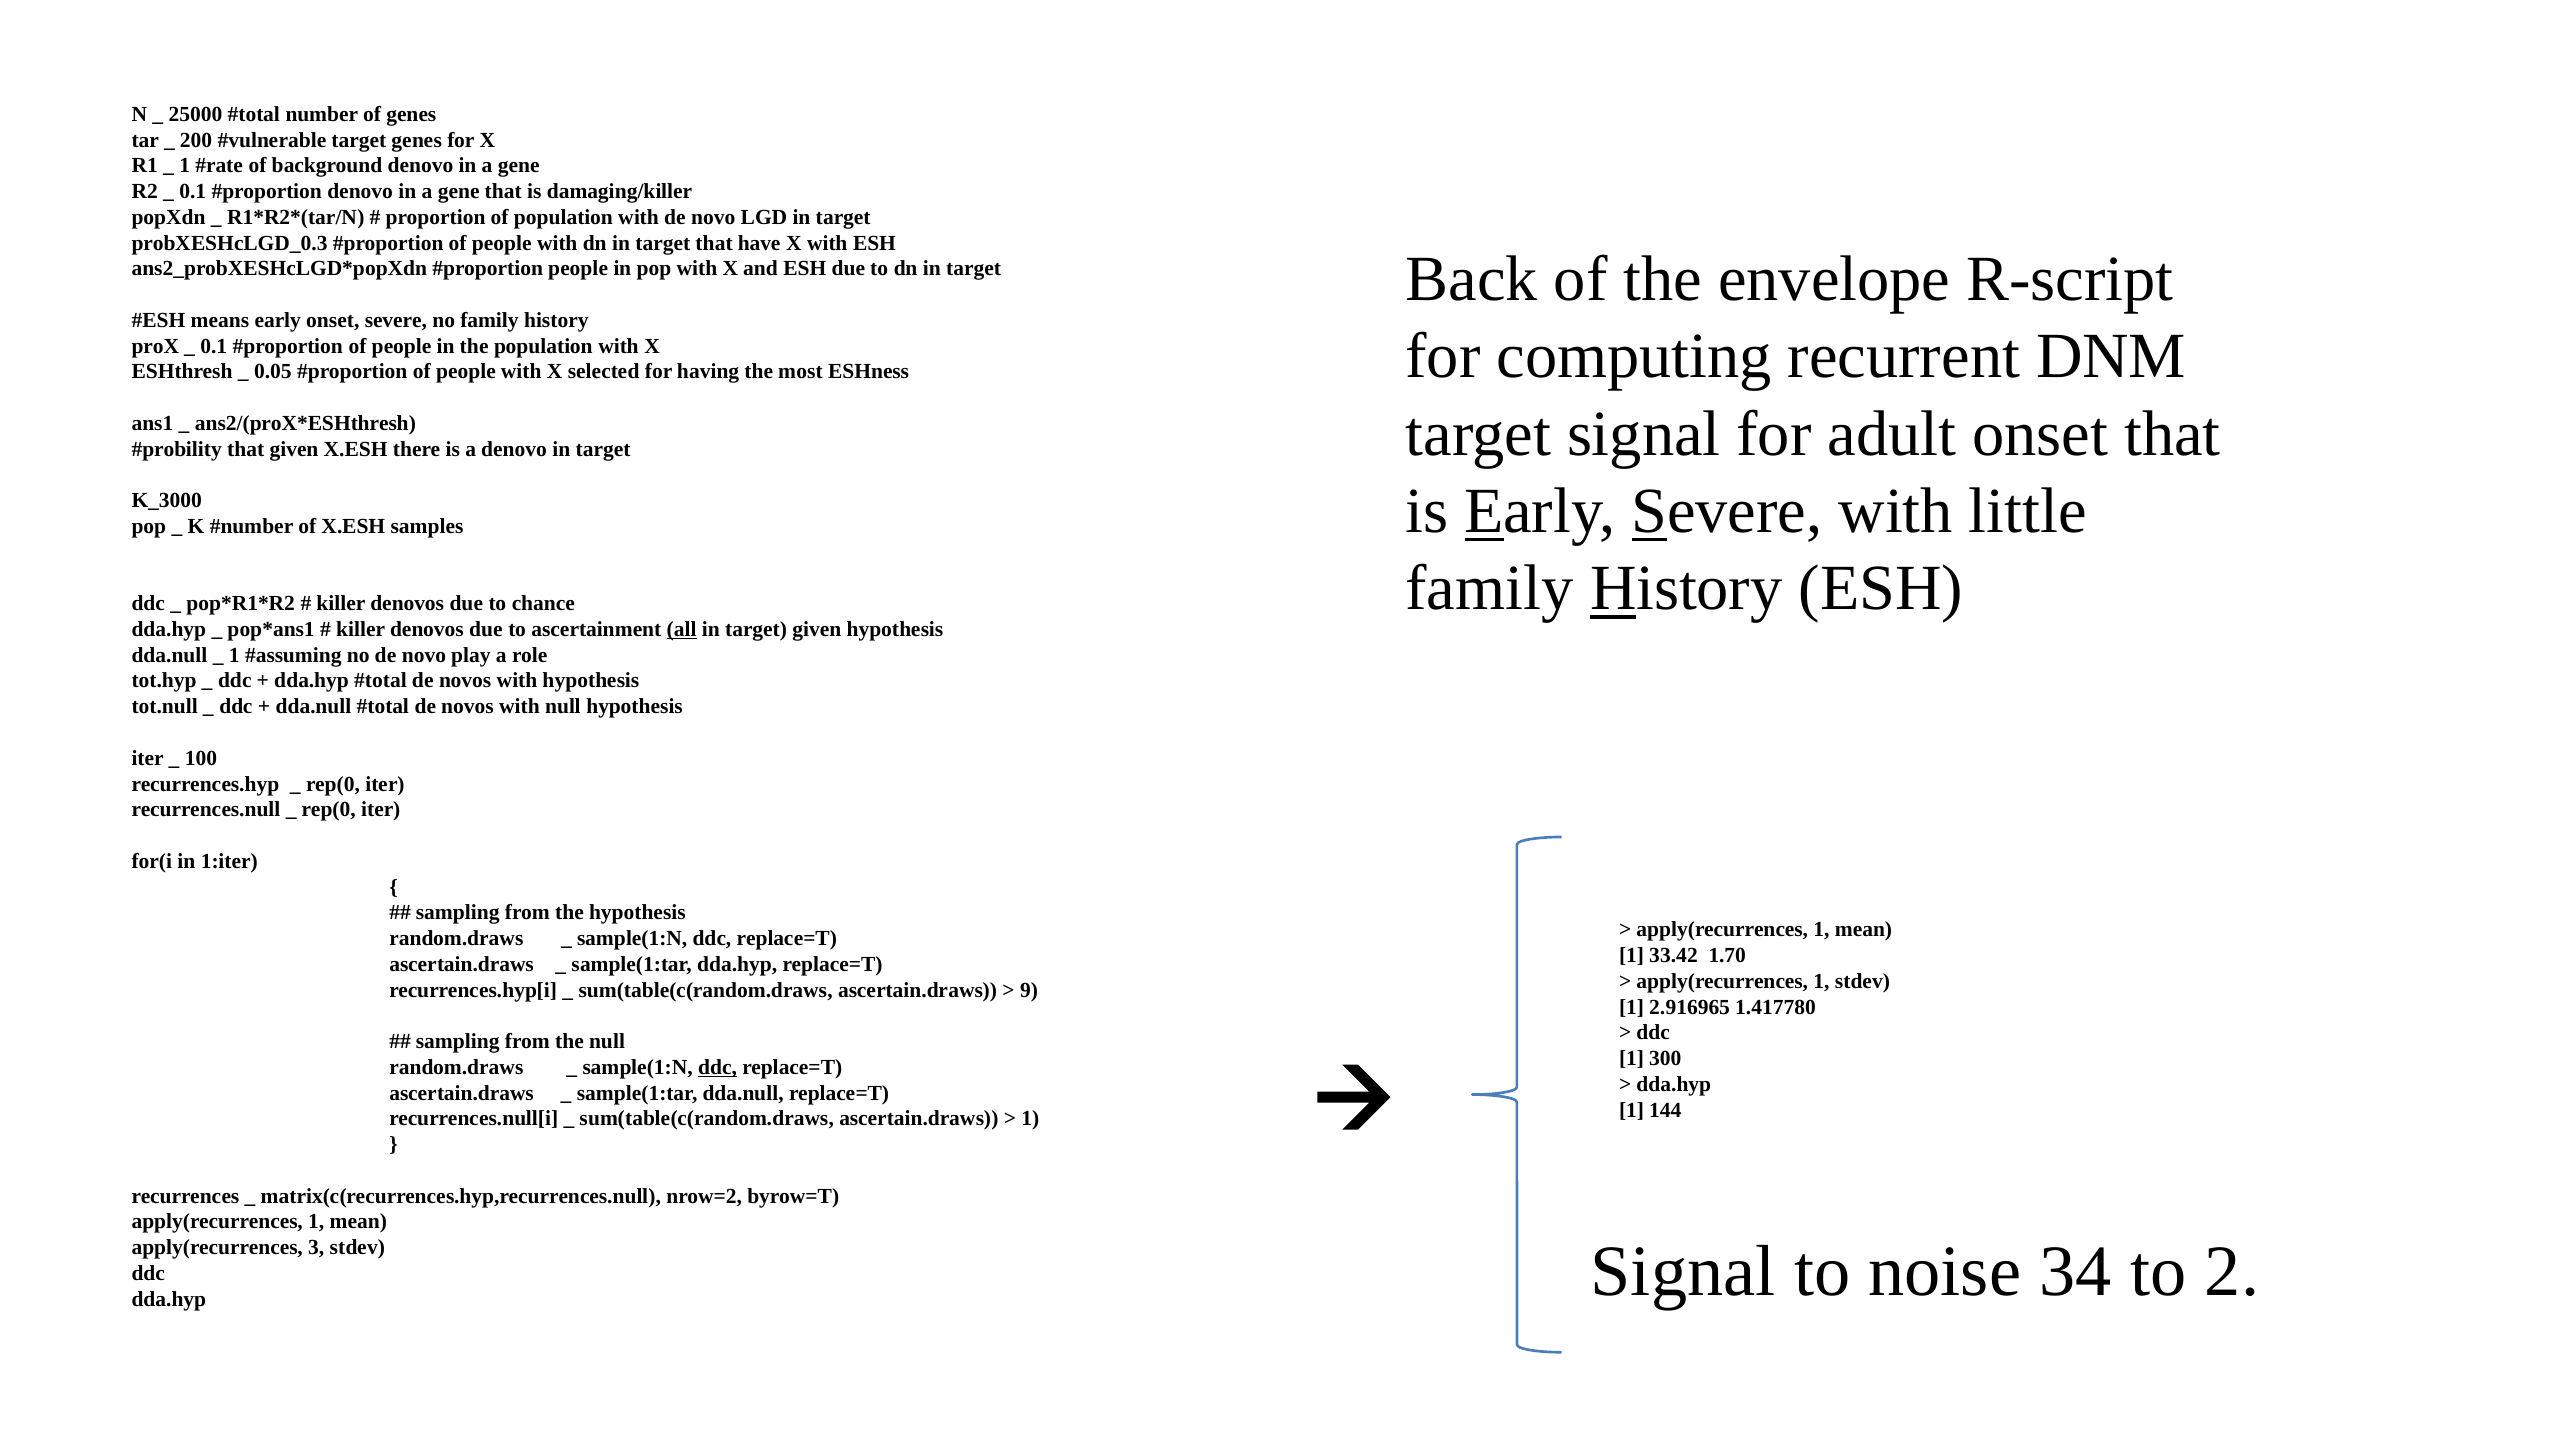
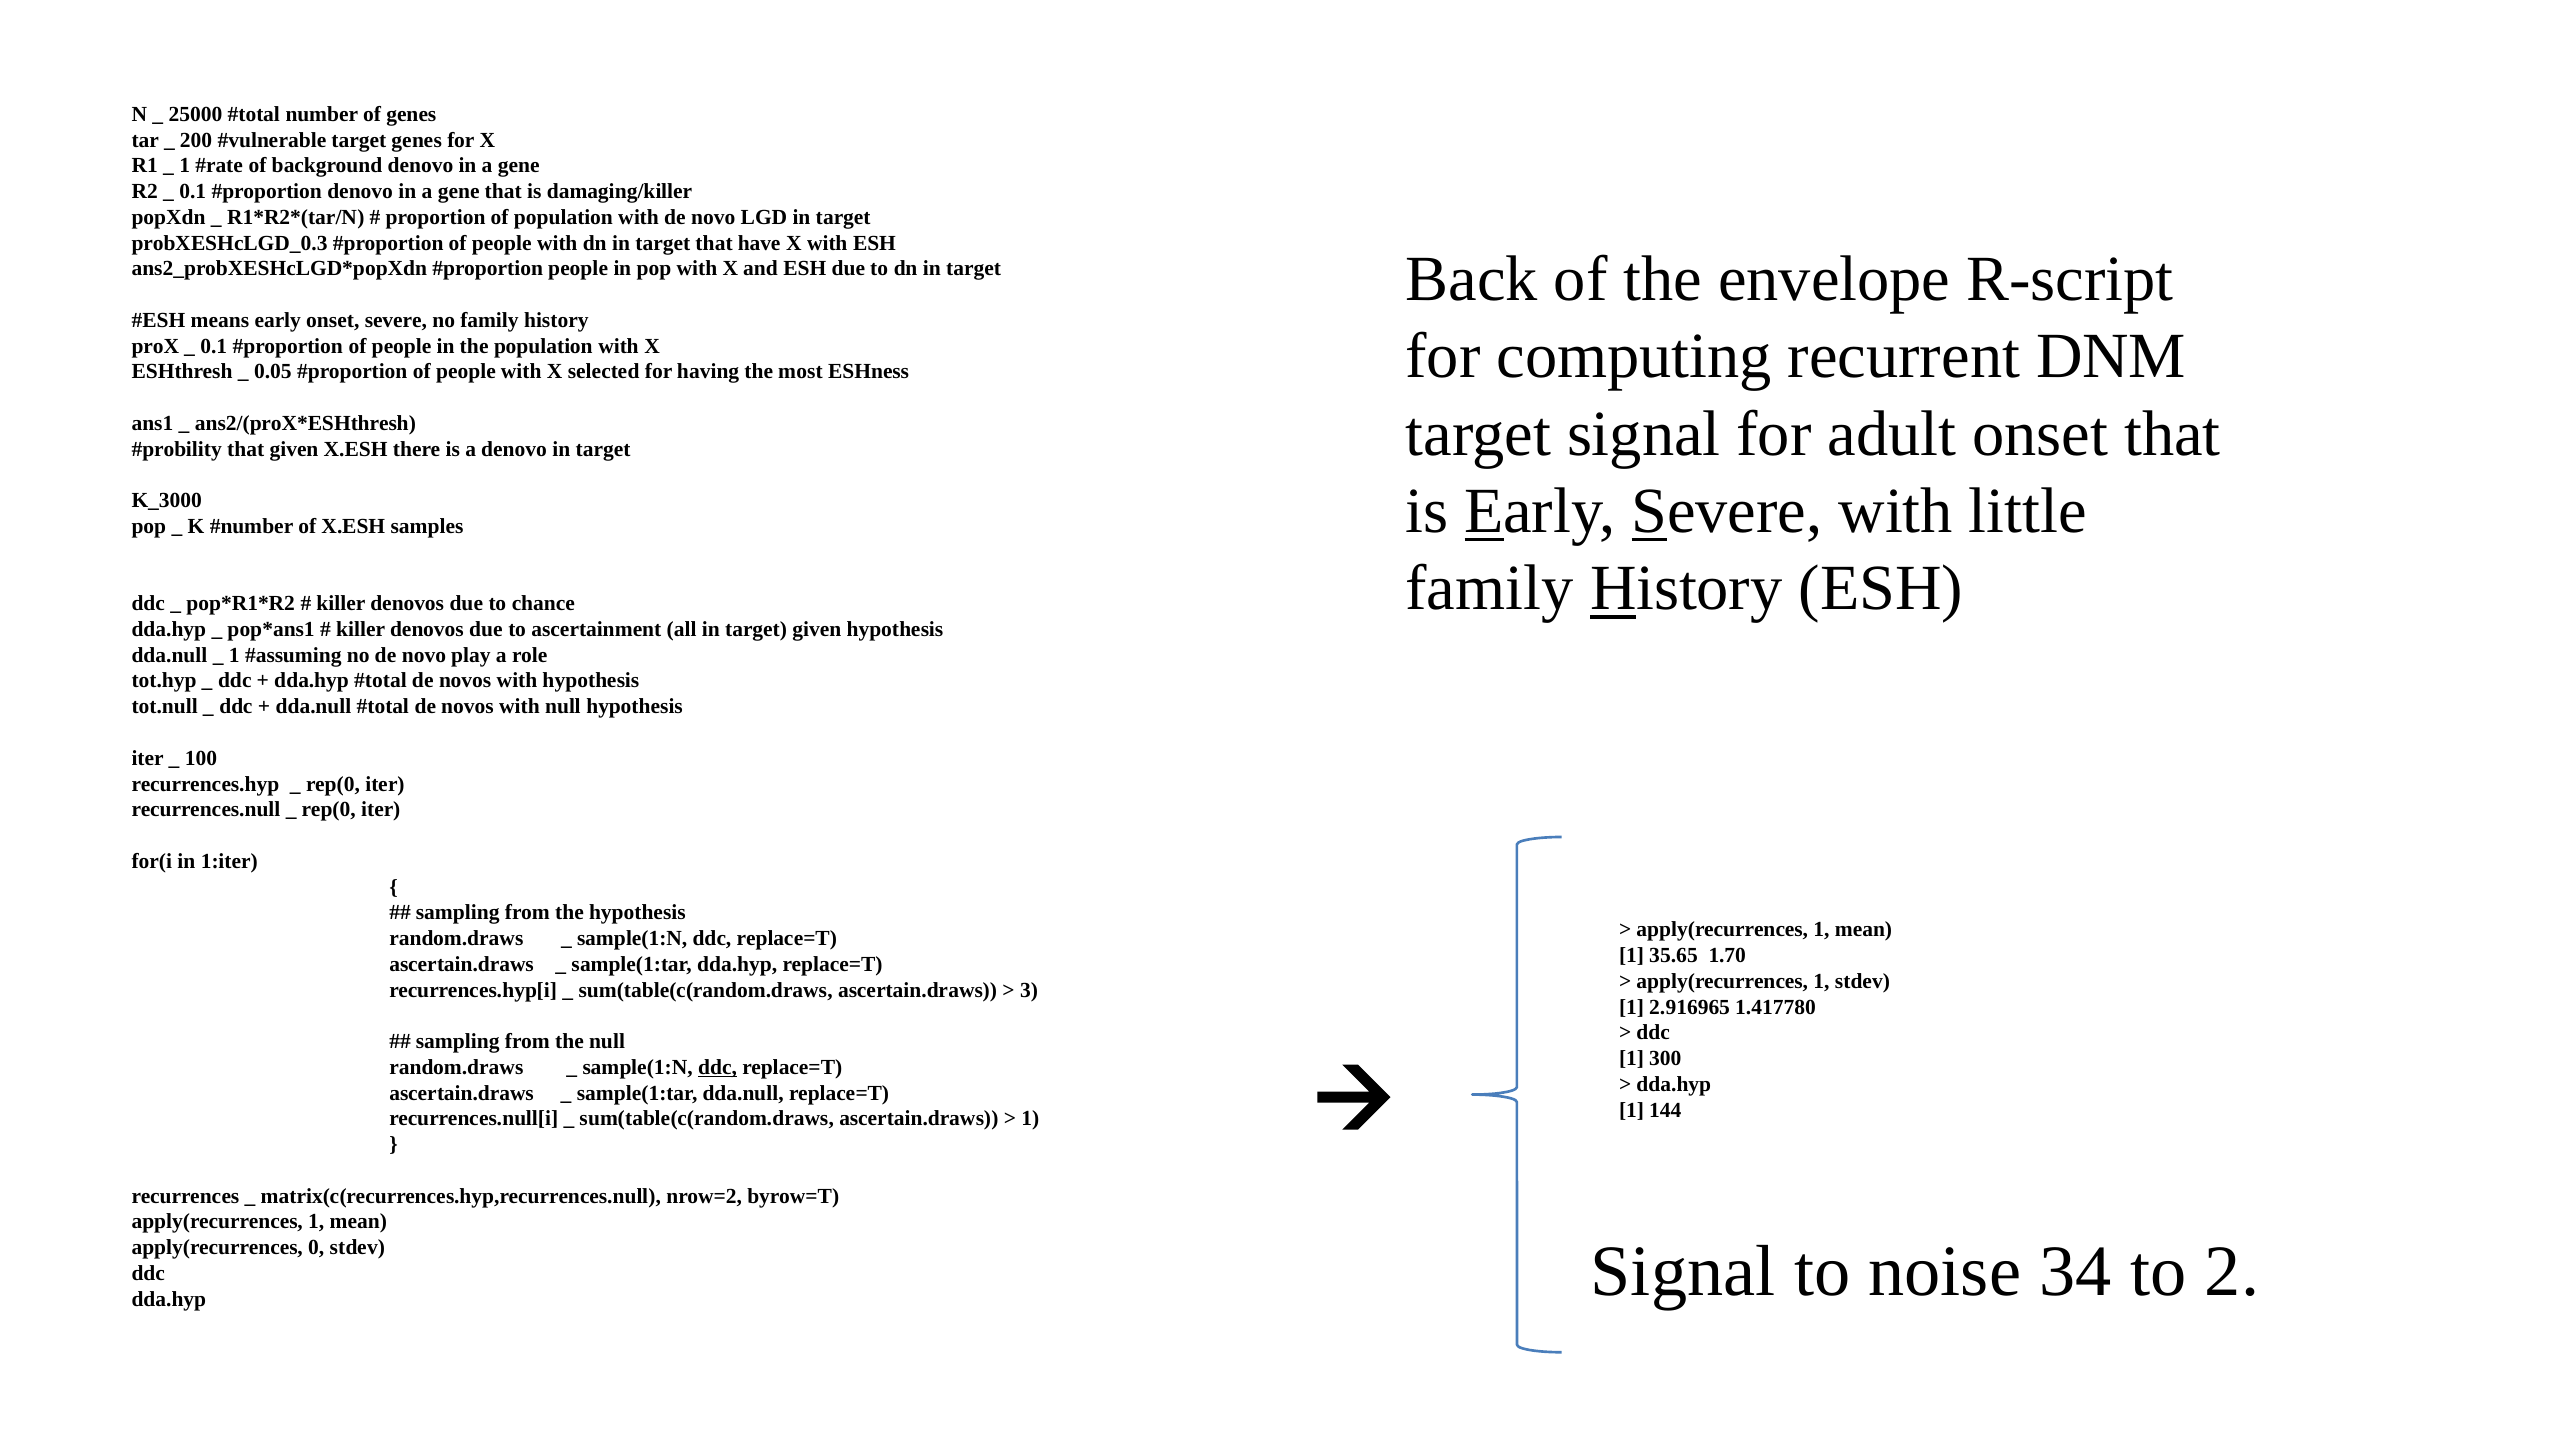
all underline: present -> none (682, 629)
33.42: 33.42 -> 35.65 (1674, 955)
9: 9 -> 3 (1029, 990)
3: 3 -> 0 (316, 1248)
